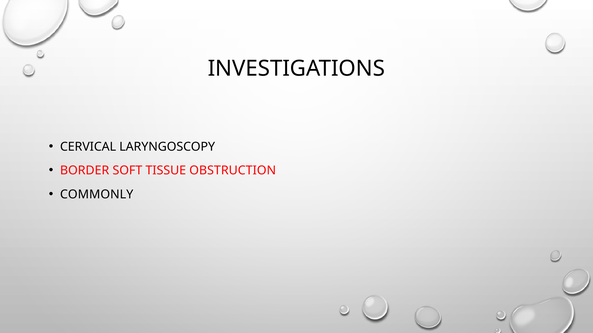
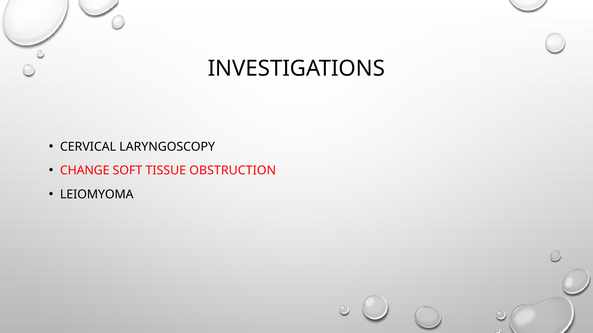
BORDER: BORDER -> CHANGE (85, 171)
COMMONLY: COMMONLY -> LEIOMYOMA (97, 195)
